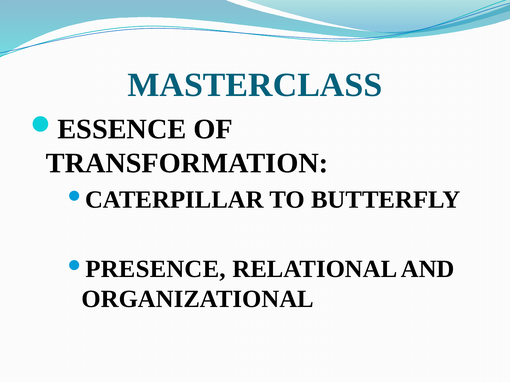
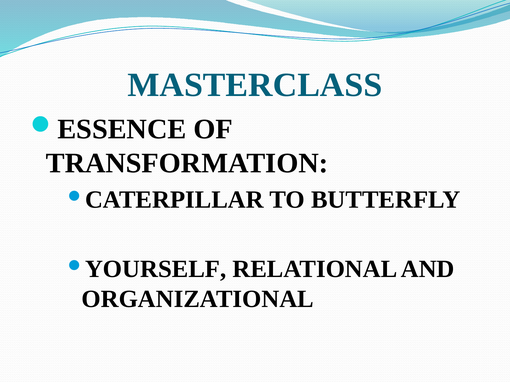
PRESENCE: PRESENCE -> YOURSELF (156, 269)
